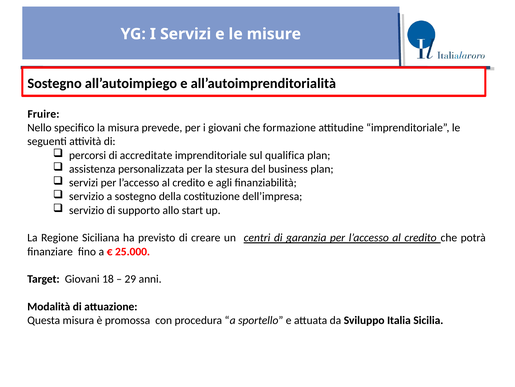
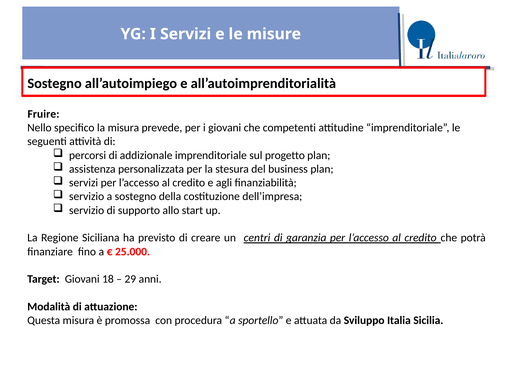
formazione: formazione -> competenti (289, 128)
accreditate: accreditate -> addizionale (146, 155)
qualifica: qualifica -> progetto (285, 155)
